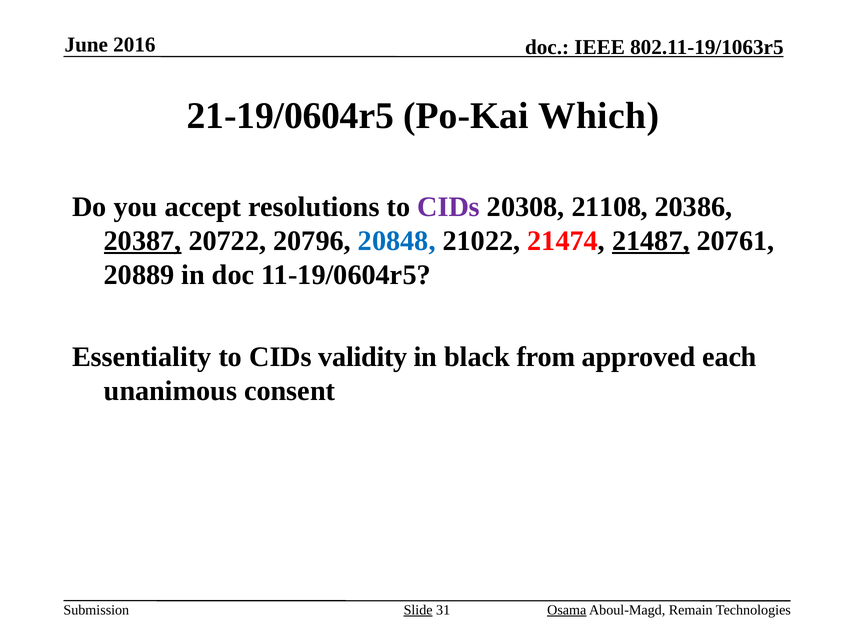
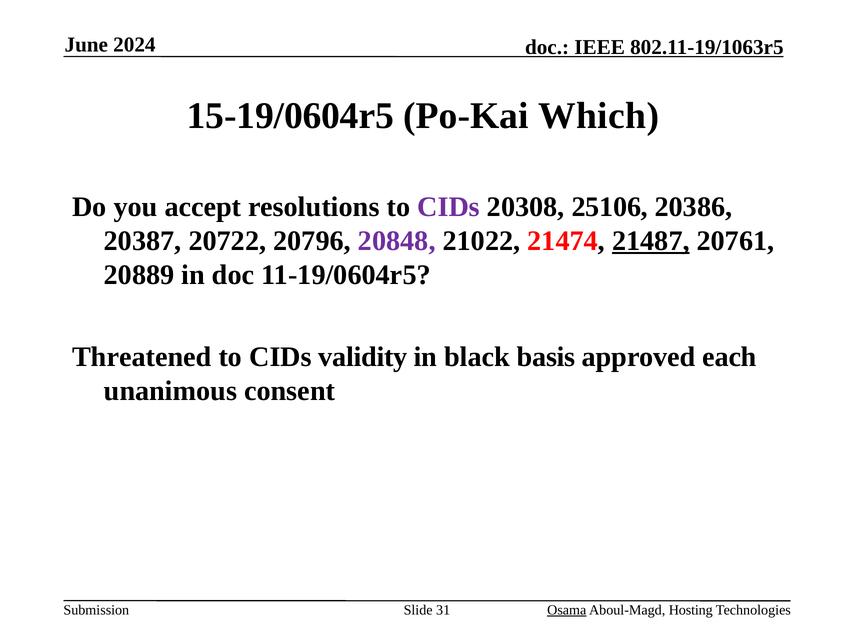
2016: 2016 -> 2024 (134, 45)
21-19/0604r5: 21-19/0604r5 -> 15-19/0604r5 (290, 115)
21108: 21108 -> 25106 (610, 207)
20387 underline: present -> none (143, 241)
20848 colour: blue -> purple (397, 241)
Essentiality: Essentiality -> Threatened (142, 356)
from: from -> basis (546, 356)
Slide underline: present -> none (418, 609)
Remain: Remain -> Hosting (691, 609)
